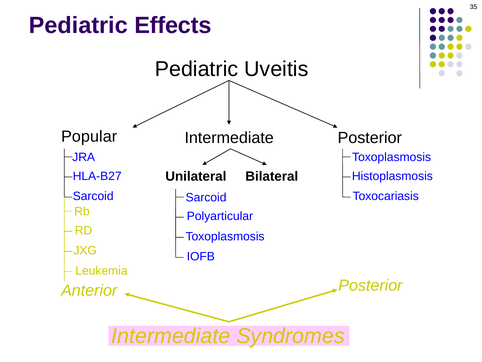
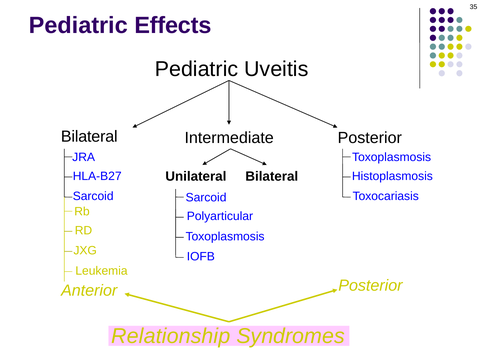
Popular: Popular -> Bilateral (89, 136)
Intermediate: Intermediate -> Relationship (171, 336)
